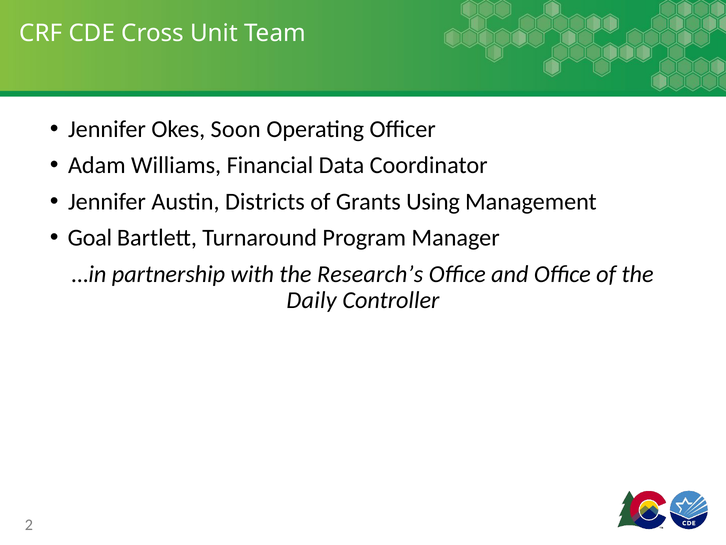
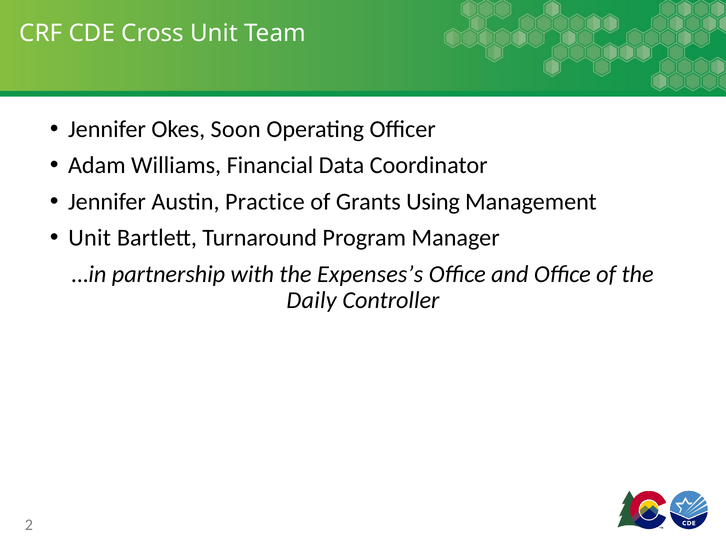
Districts: Districts -> Practice (265, 202)
Goal: Goal -> Unit (90, 238)
Research’s: Research’s -> Expenses’s (370, 274)
